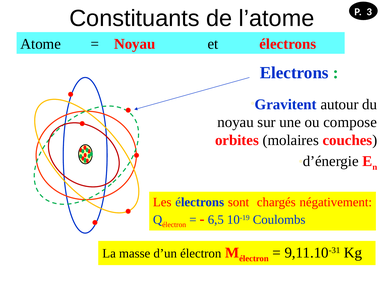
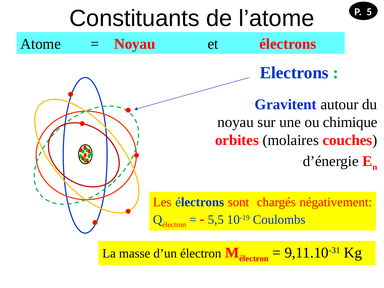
3: 3 -> 5 (369, 12)
compose: compose -> chimique (350, 122)
6,5: 6,5 -> 5,5 (216, 220)
